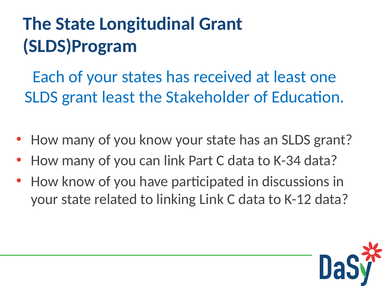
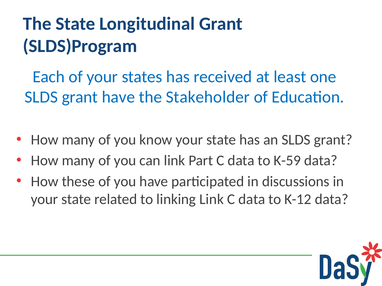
grant least: least -> have (118, 97)
K-34: K-34 -> K-59 (287, 161)
How know: know -> these (78, 182)
